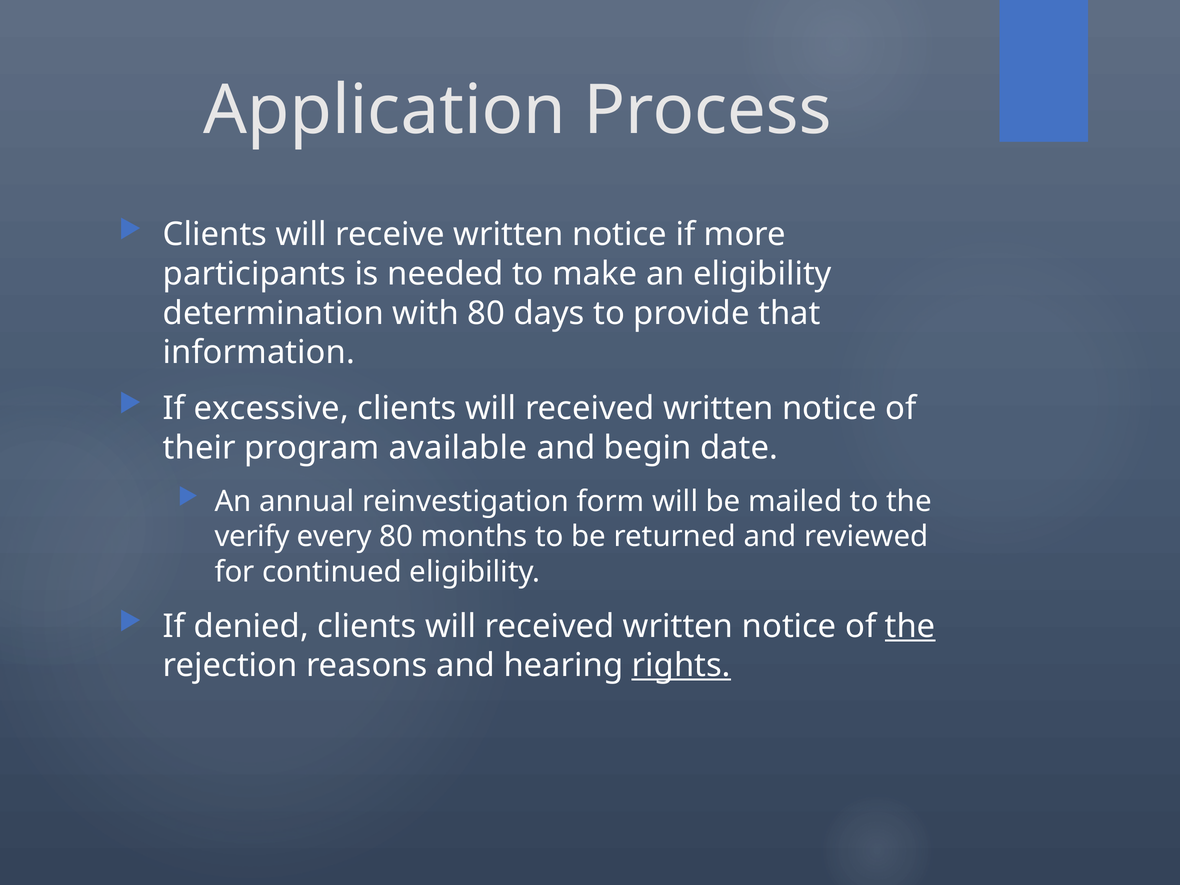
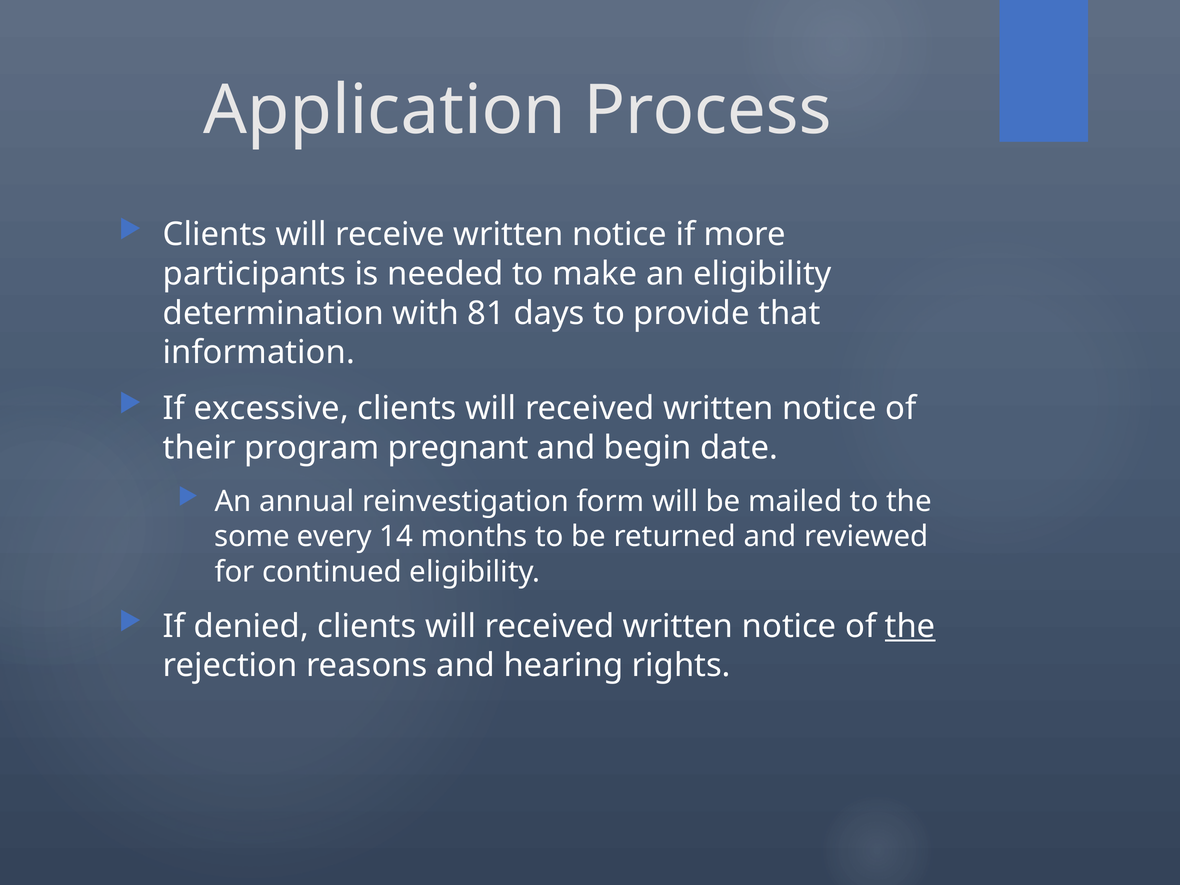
with 80: 80 -> 81 (486, 313)
available: available -> pregnant (458, 448)
verify: verify -> some (252, 537)
every 80: 80 -> 14 (396, 537)
rights underline: present -> none (681, 666)
